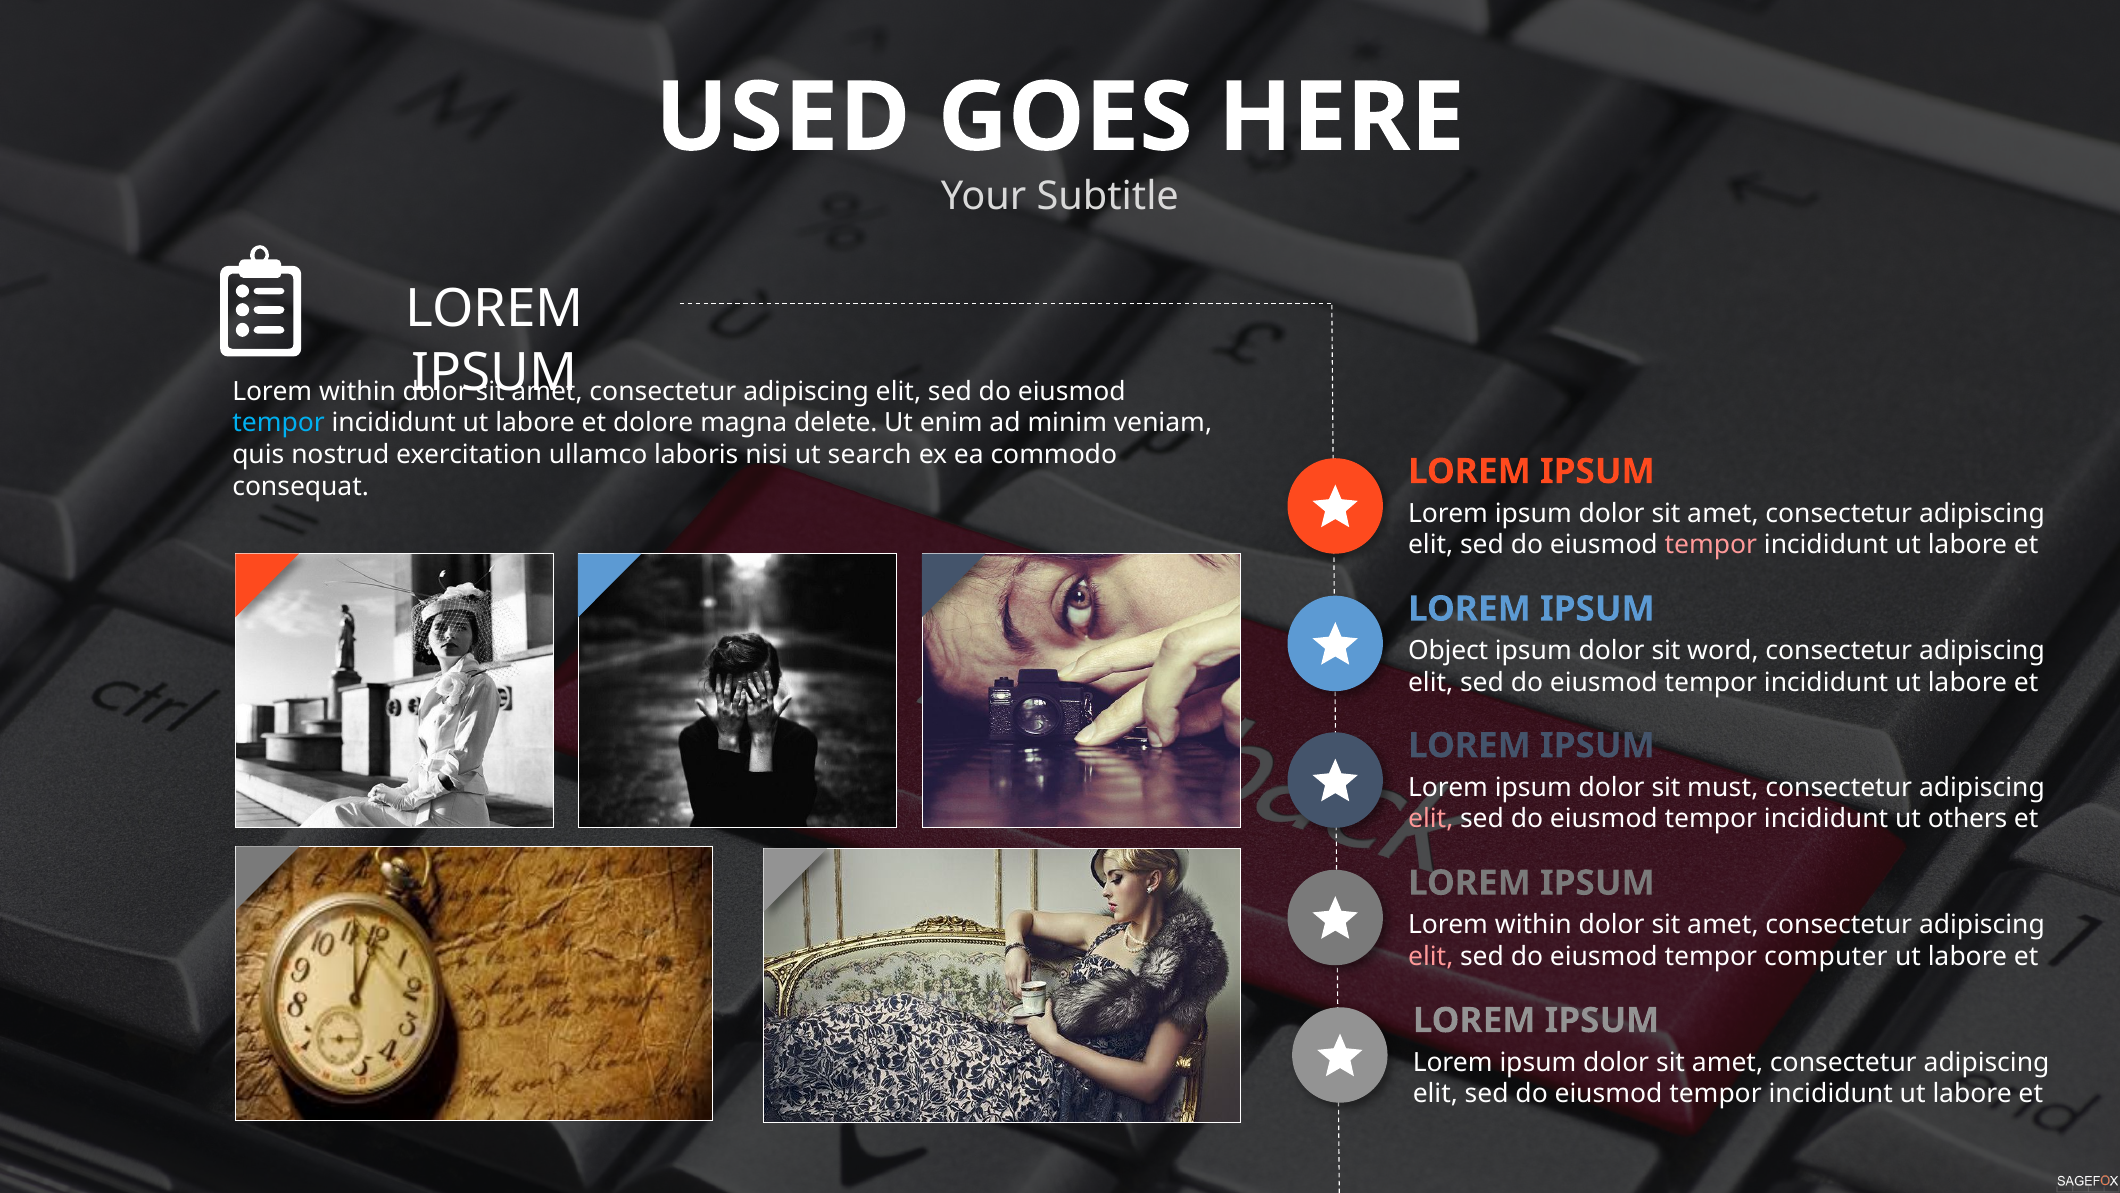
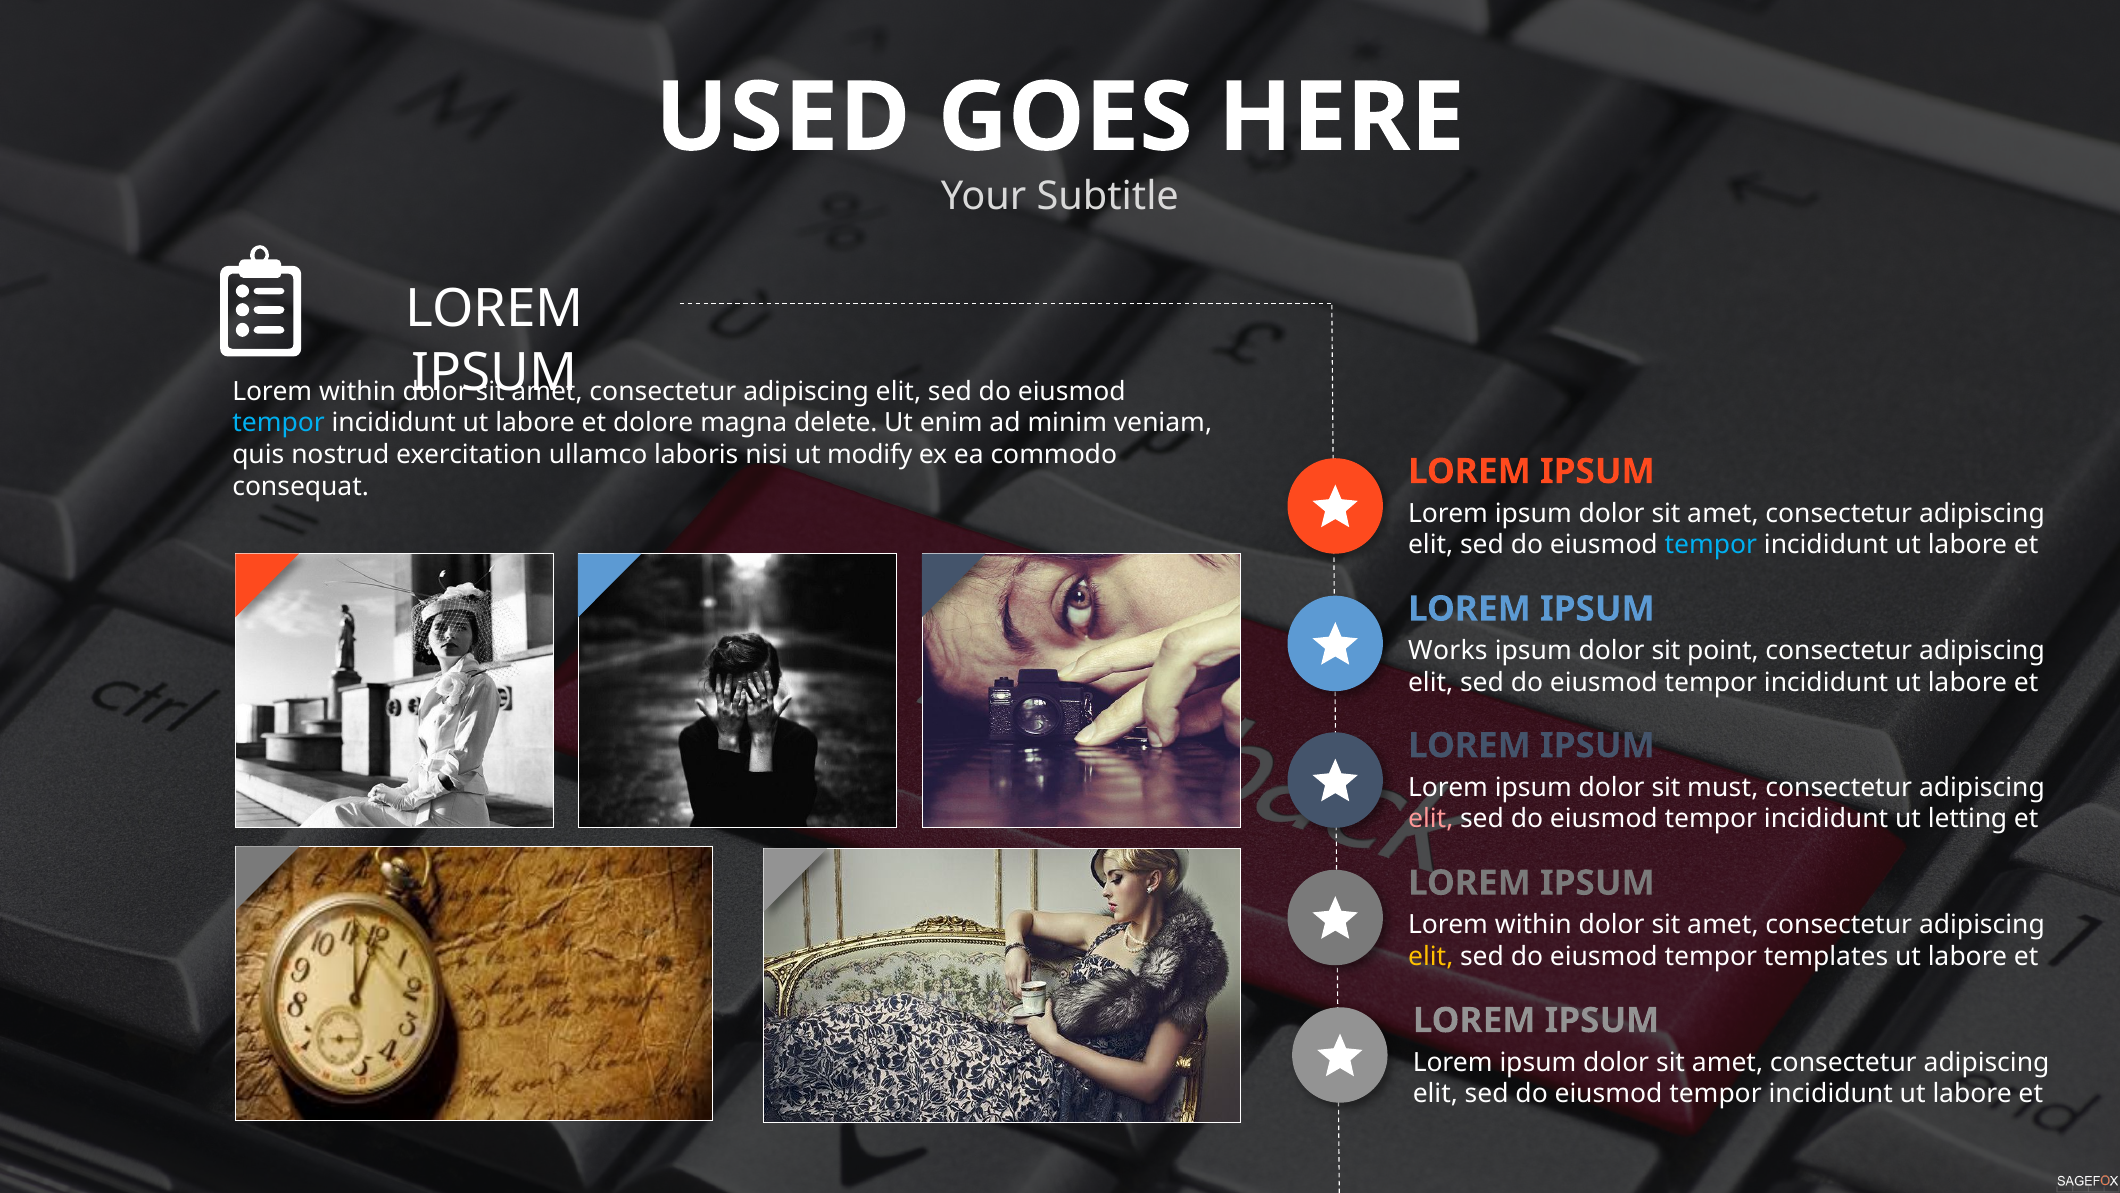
search: search -> modify (870, 455)
tempor colour: pink -> light blue (1711, 545)
Object: Object -> Works (1448, 650)
word: word -> point (1723, 650)
others: others -> letting (1968, 819)
elit colour: pink -> yellow (1431, 956)
computer: computer -> templates (1826, 956)
